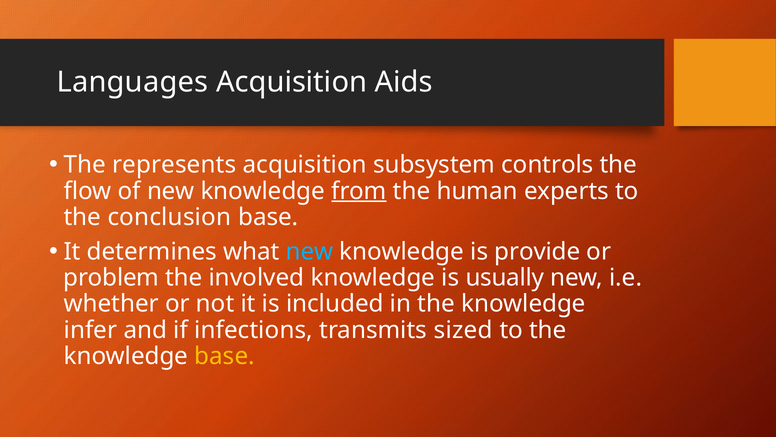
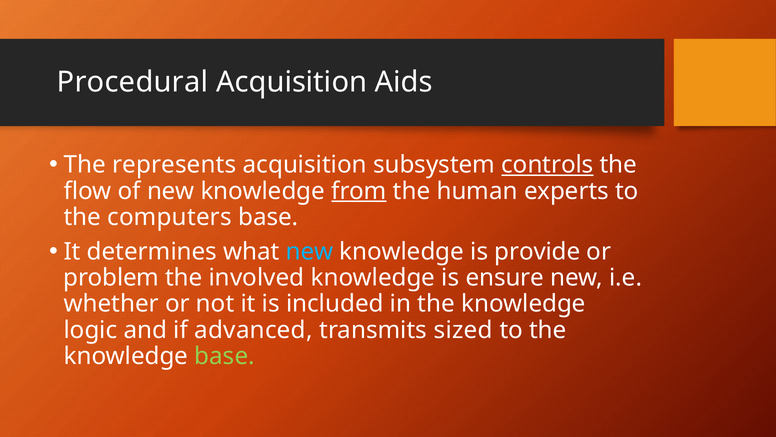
Languages: Languages -> Procedural (133, 82)
controls underline: none -> present (547, 165)
conclusion: conclusion -> computers (169, 217)
usually: usually -> ensure (505, 277)
infer: infer -> logic (91, 330)
infections: infections -> advanced (253, 330)
base colour: yellow -> light green (225, 356)
